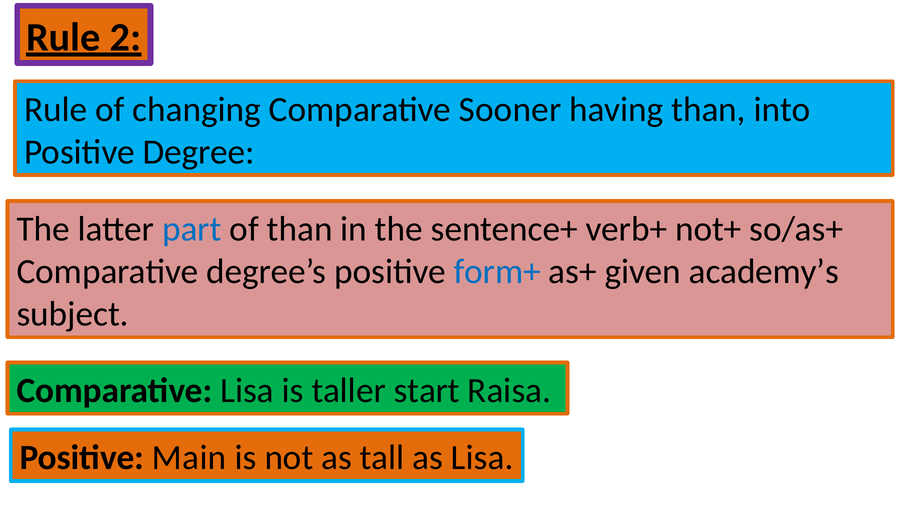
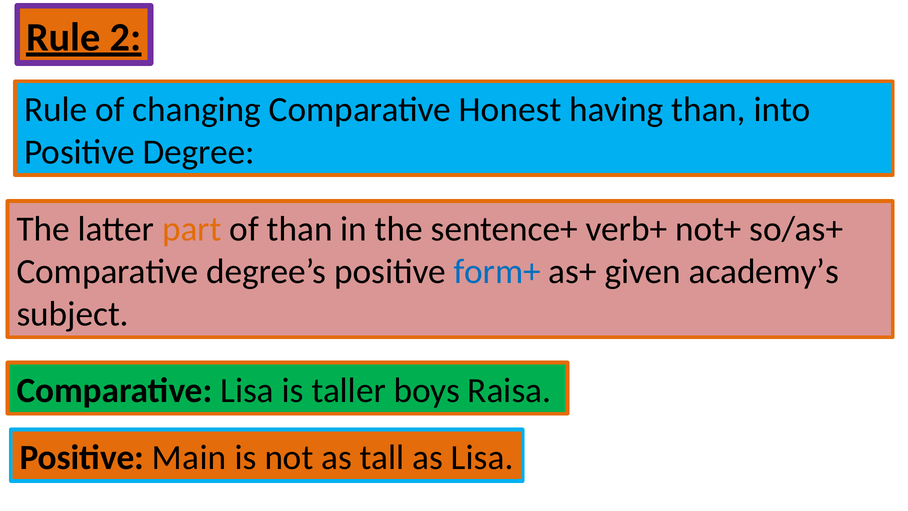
Sooner: Sooner -> Honest (510, 109)
part colour: blue -> orange (192, 229)
start: start -> boys (427, 390)
